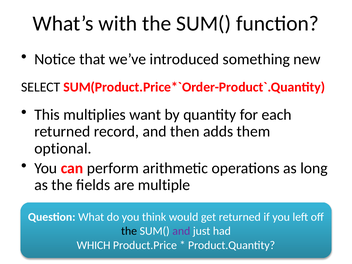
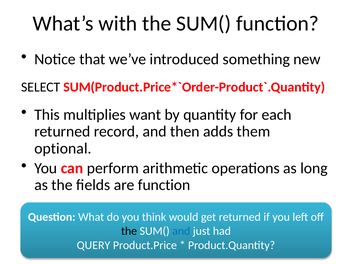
are multiple: multiple -> function (164, 185)
and colour: purple -> blue (181, 231)
WHICH: WHICH -> QUERY (93, 245)
